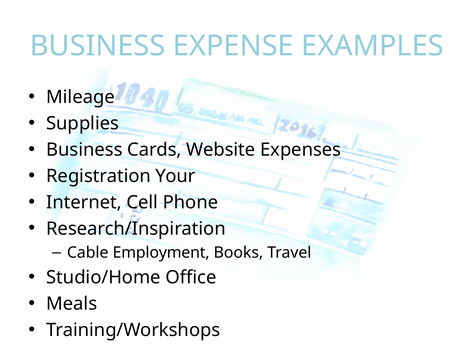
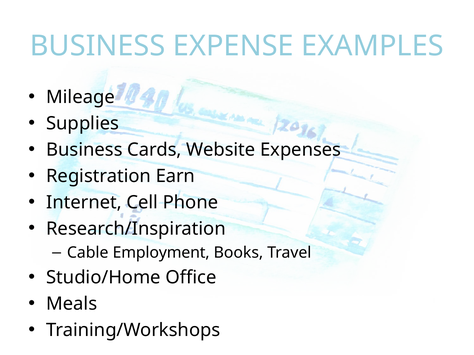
Your: Your -> Earn (175, 176)
